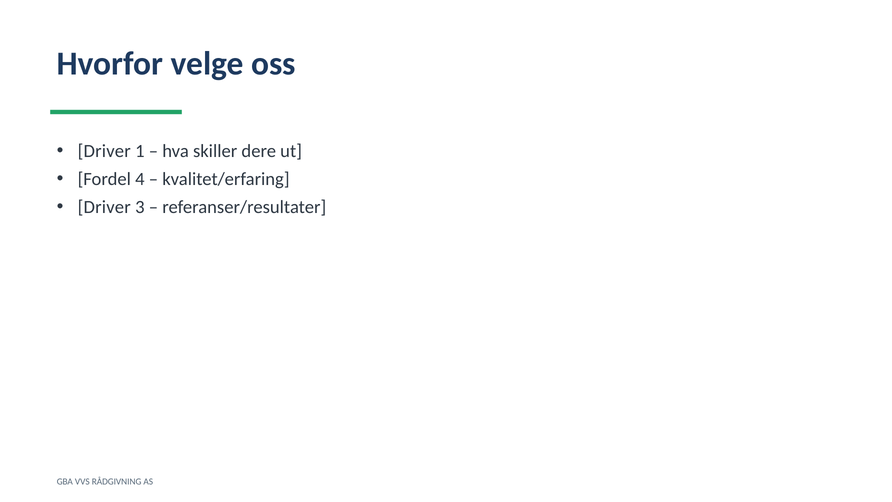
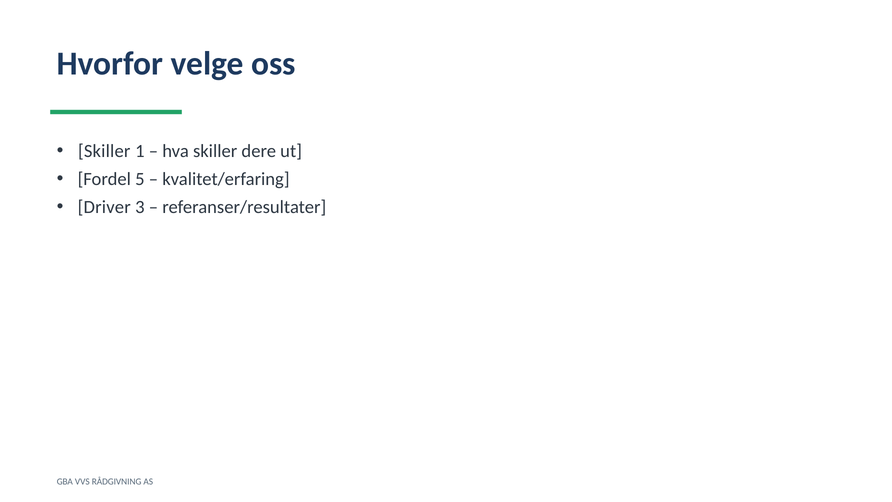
Driver: Driver -> Skiller (104, 151)
4: 4 -> 5 (140, 179)
